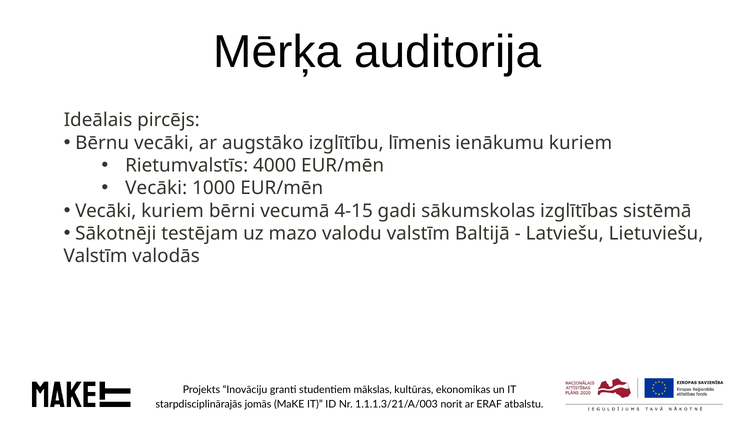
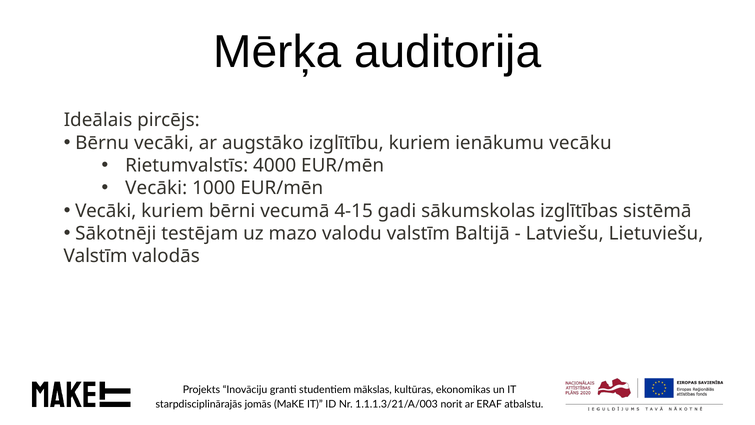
izglītību līmenis: līmenis -> kuriem (420, 143)
ienākumu kuriem: kuriem -> vecāku (580, 143)
